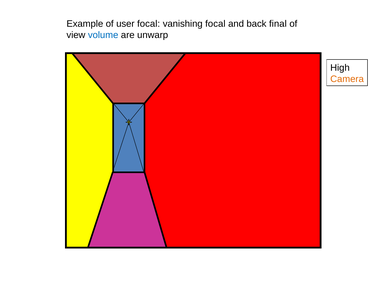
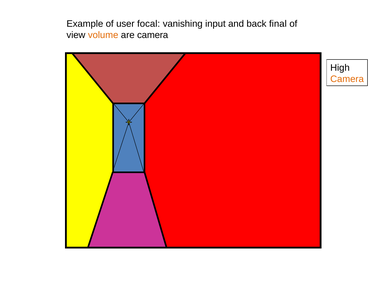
vanishing focal: focal -> input (215, 24)
volume colour: blue -> orange (103, 35)
are unwarp: unwarp -> camera (153, 35)
